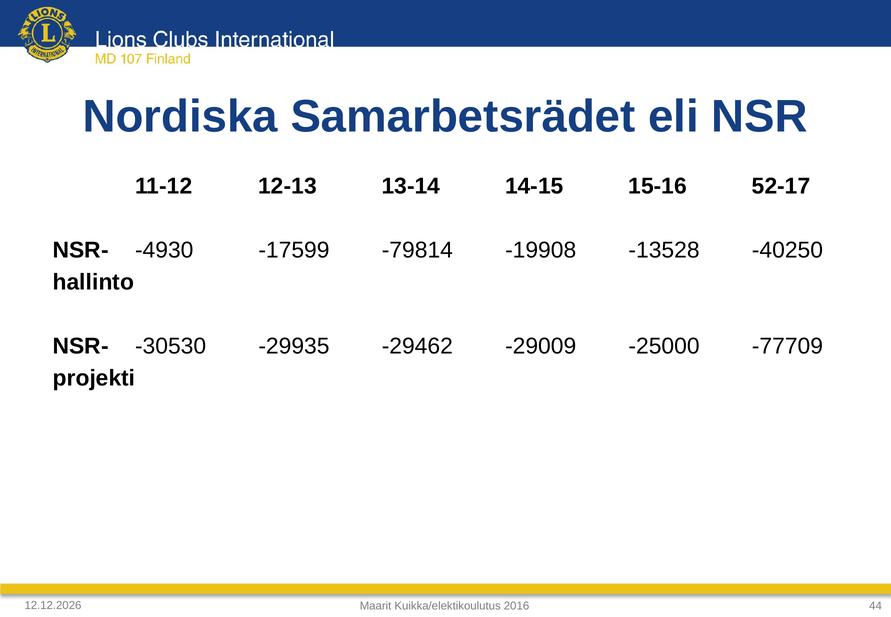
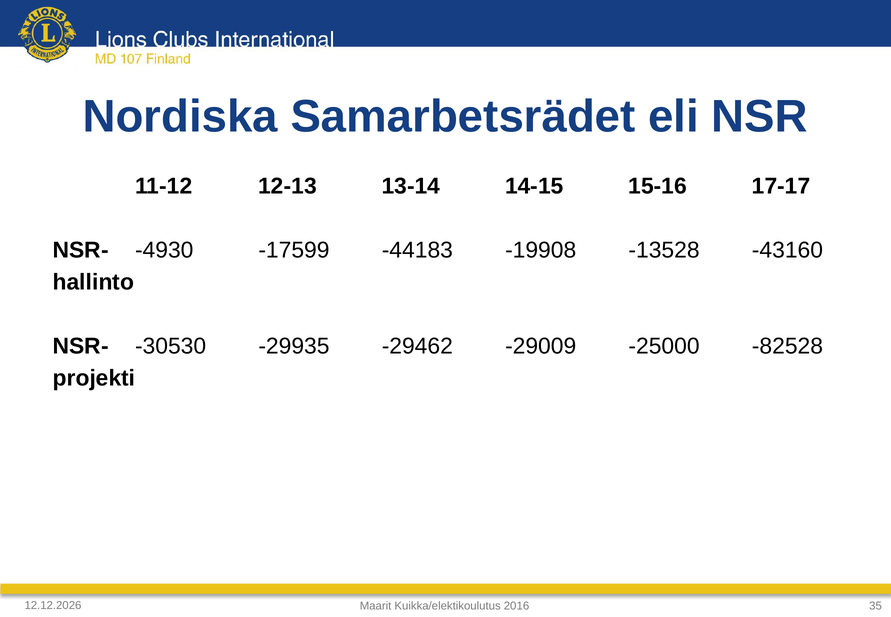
52-17: 52-17 -> 17-17 (781, 186)
-79814: -79814 -> -44183 (417, 250)
-40250: -40250 -> -43160 (787, 250)
-77709: -77709 -> -82528 (787, 346)
44: 44 -> 35 (876, 606)
